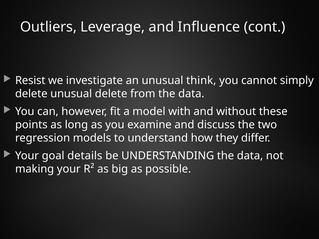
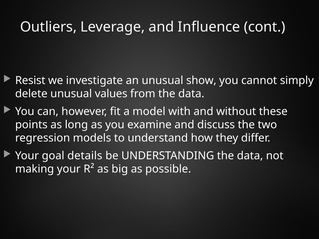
think: think -> show (201, 81)
unusual delete: delete -> values (111, 94)
